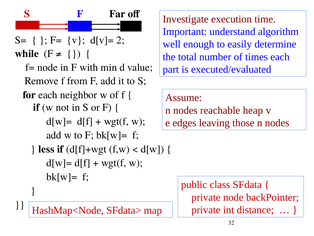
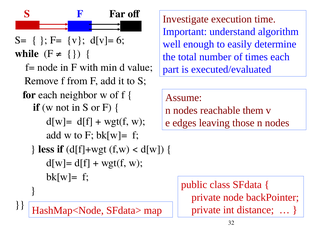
2: 2 -> 6 (120, 40)
heap: heap -> them (253, 110)
